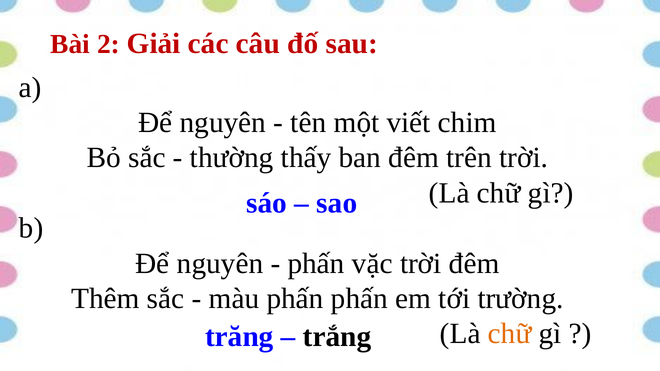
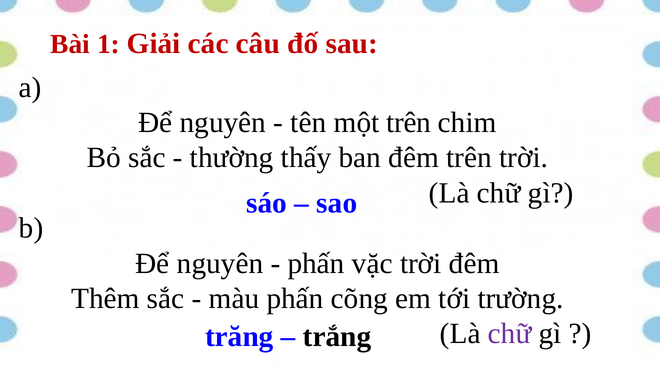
2: 2 -> 1 (108, 44)
một viết: viết -> trên (409, 123)
phấn phấn: phấn -> cõng (359, 299)
chữ colour: orange -> purple (510, 334)
